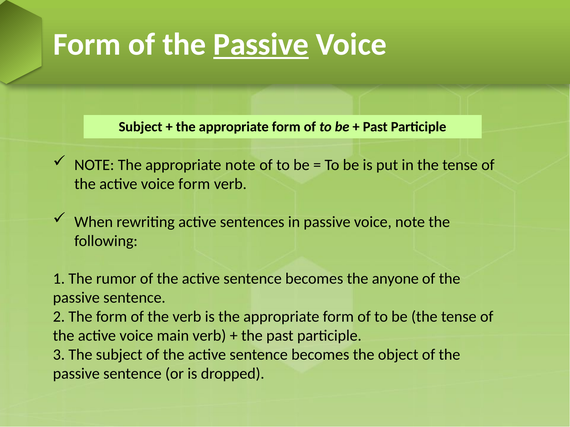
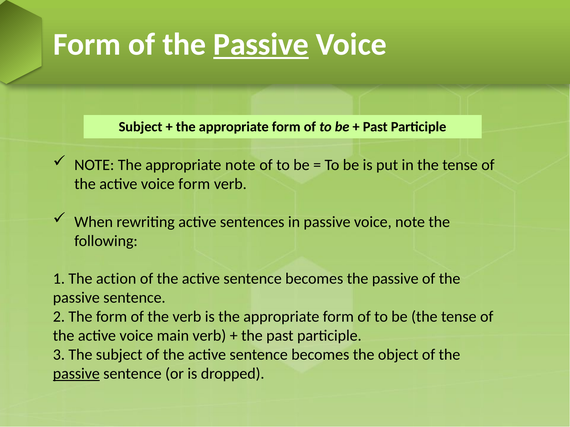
rumor: rumor -> action (116, 279)
becomes the anyone: anyone -> passive (395, 279)
passive underline: none -> present (76, 374)
